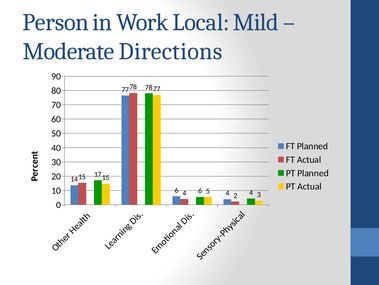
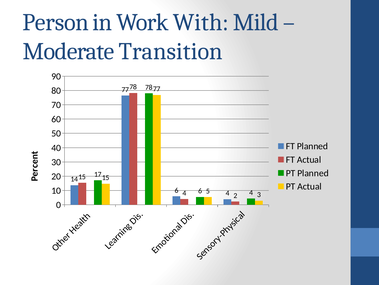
Local: Local -> With (201, 22)
Directions: Directions -> Transition (171, 51)
